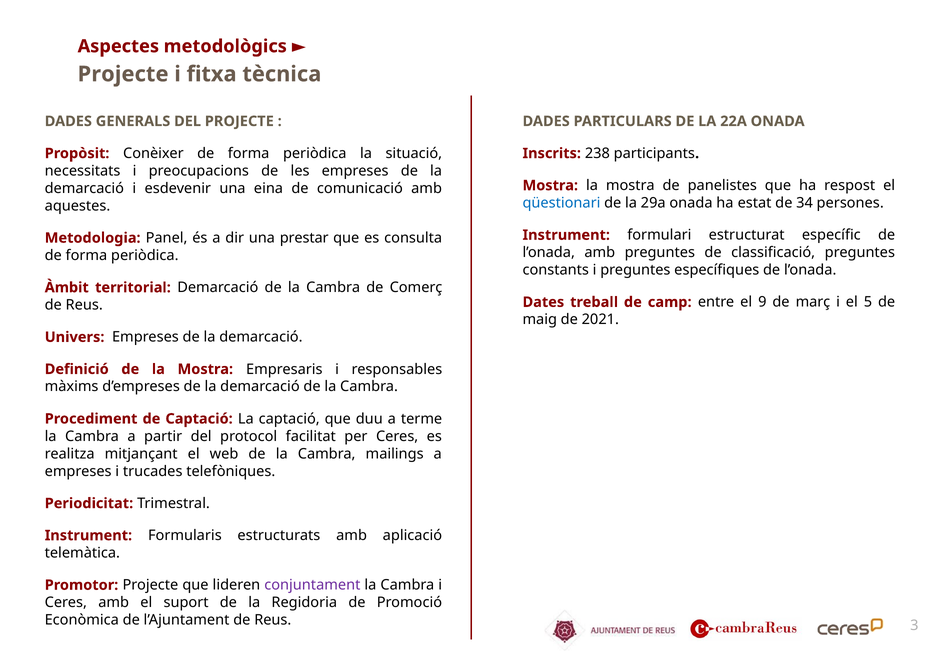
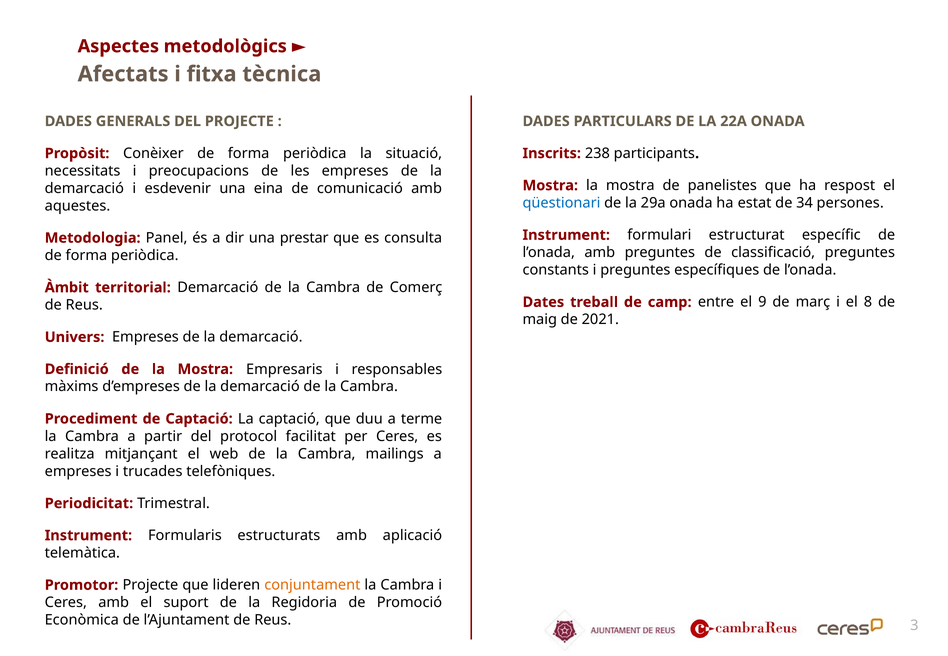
Projecte: Projecte -> Afectats (123, 74)
5: 5 -> 8 (868, 302)
conjuntament colour: purple -> orange (312, 585)
